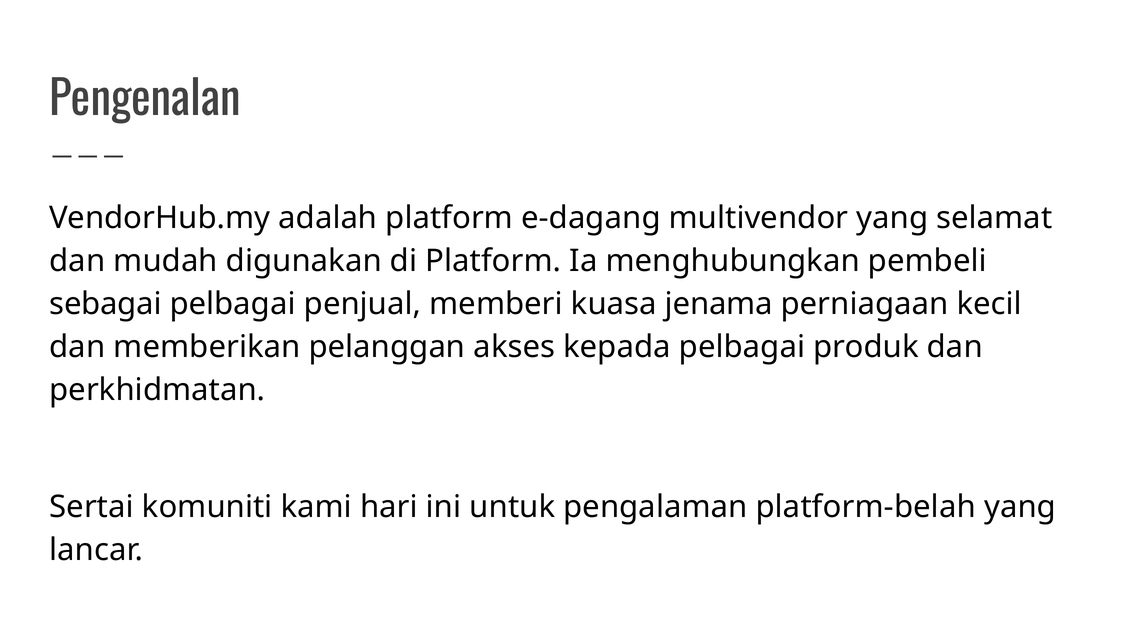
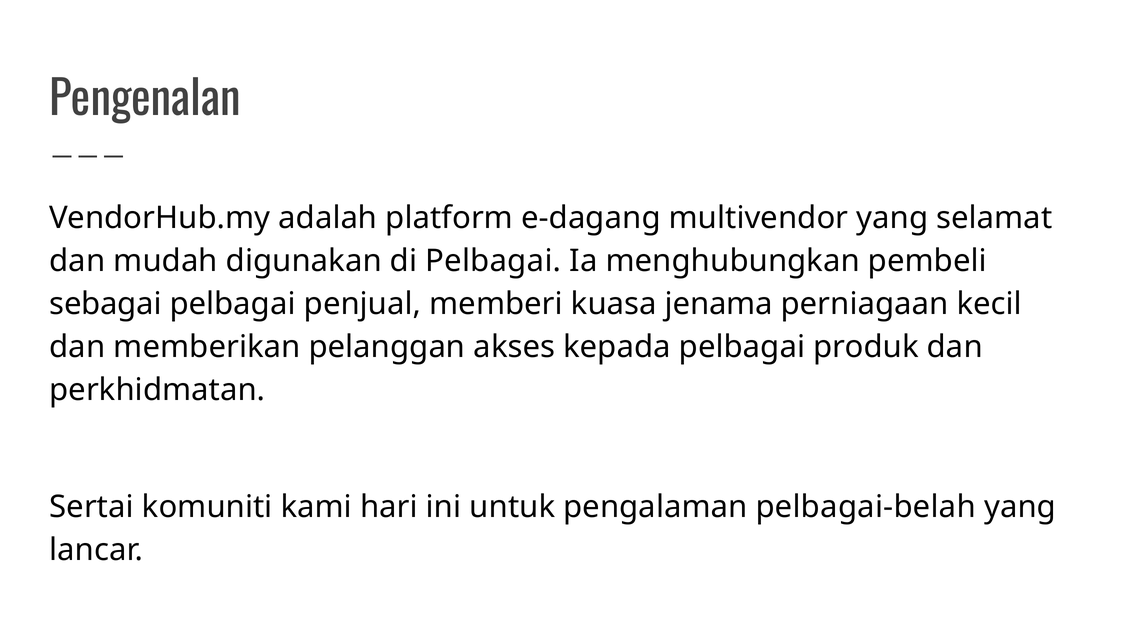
di Platform: Platform -> Pelbagai (493, 261)
platform-belah: platform-belah -> pelbagai-belah (866, 507)
